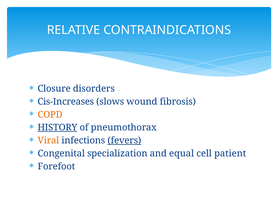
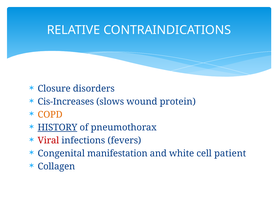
fibrosis: fibrosis -> protein (178, 102)
Viral colour: orange -> red (48, 141)
fevers underline: present -> none (124, 141)
specialization: specialization -> manifestation (117, 154)
equal: equal -> white (182, 154)
Forefoot: Forefoot -> Collagen (56, 167)
